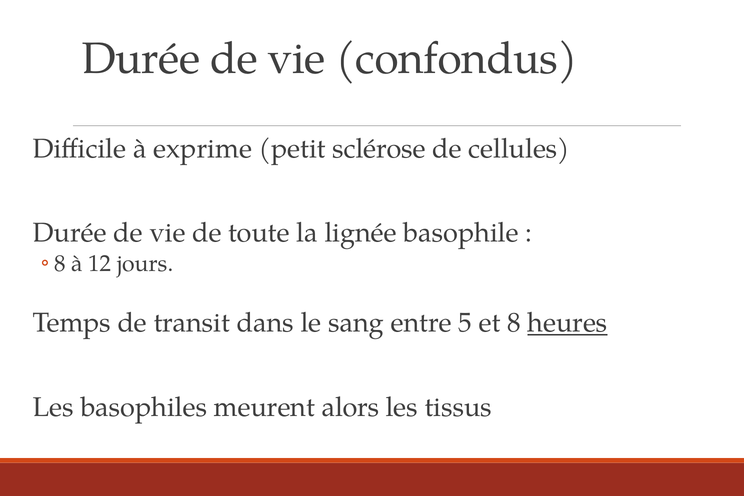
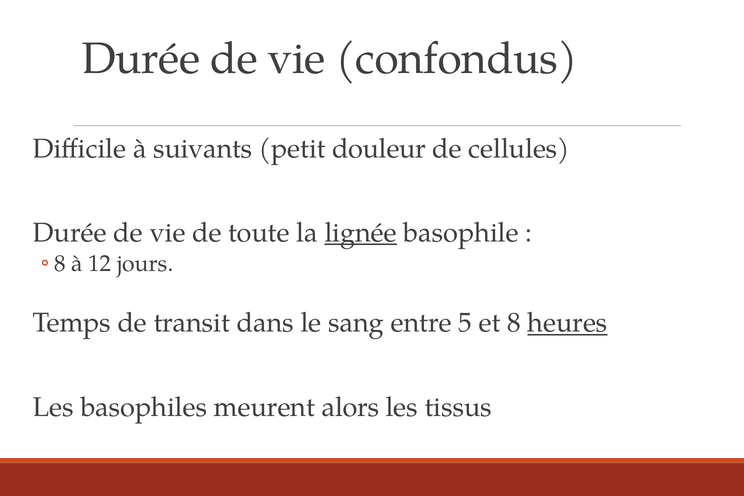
exprime: exprime -> suivants (203, 149)
sclérose: sclérose -> douleur (379, 149)
lignée underline: none -> present (361, 233)
